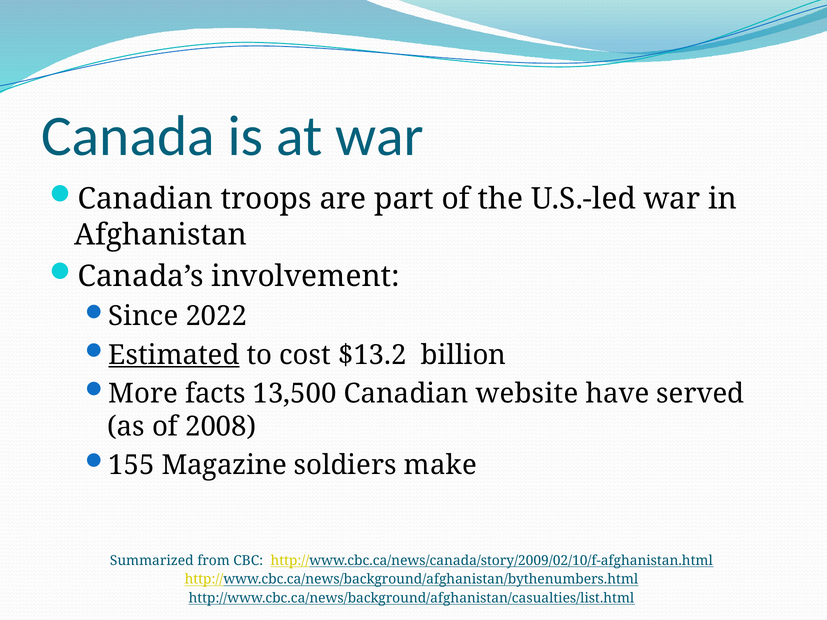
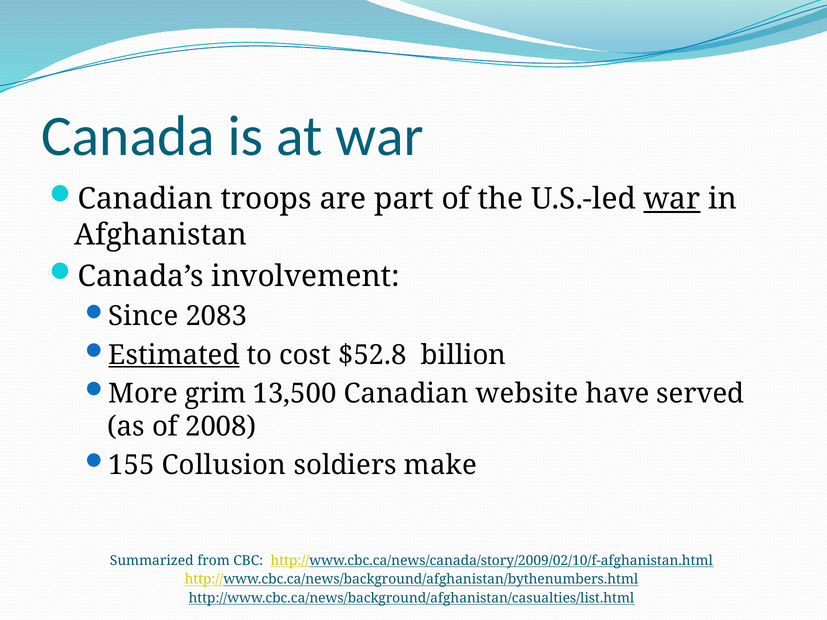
war underline: none -> present (672, 199)
2022: 2022 -> 2083 (216, 316)
$13.2: $13.2 -> $52.8 (372, 355)
facts: facts -> grim (215, 394)
Magazine: Magazine -> Collusion (224, 465)
